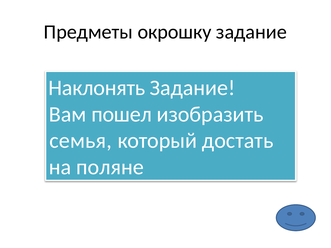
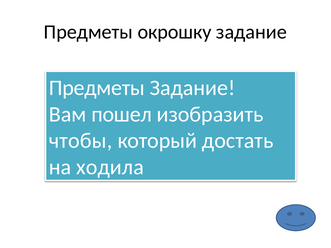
Наклонять: Наклонять -> Предметы (97, 88)
семья: семья -> чтобы (81, 141)
поляне: поляне -> ходила (110, 167)
